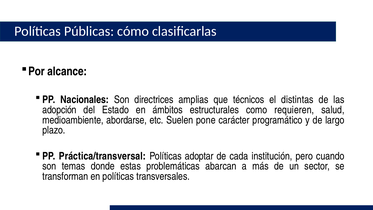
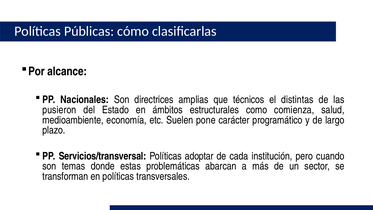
adopción: adopción -> pusieron (59, 110)
requieren: requieren -> comienza (294, 110)
abordarse: abordarse -> economía (127, 120)
Práctica/transversal: Práctica/transversal -> Servicios/transversal (102, 156)
